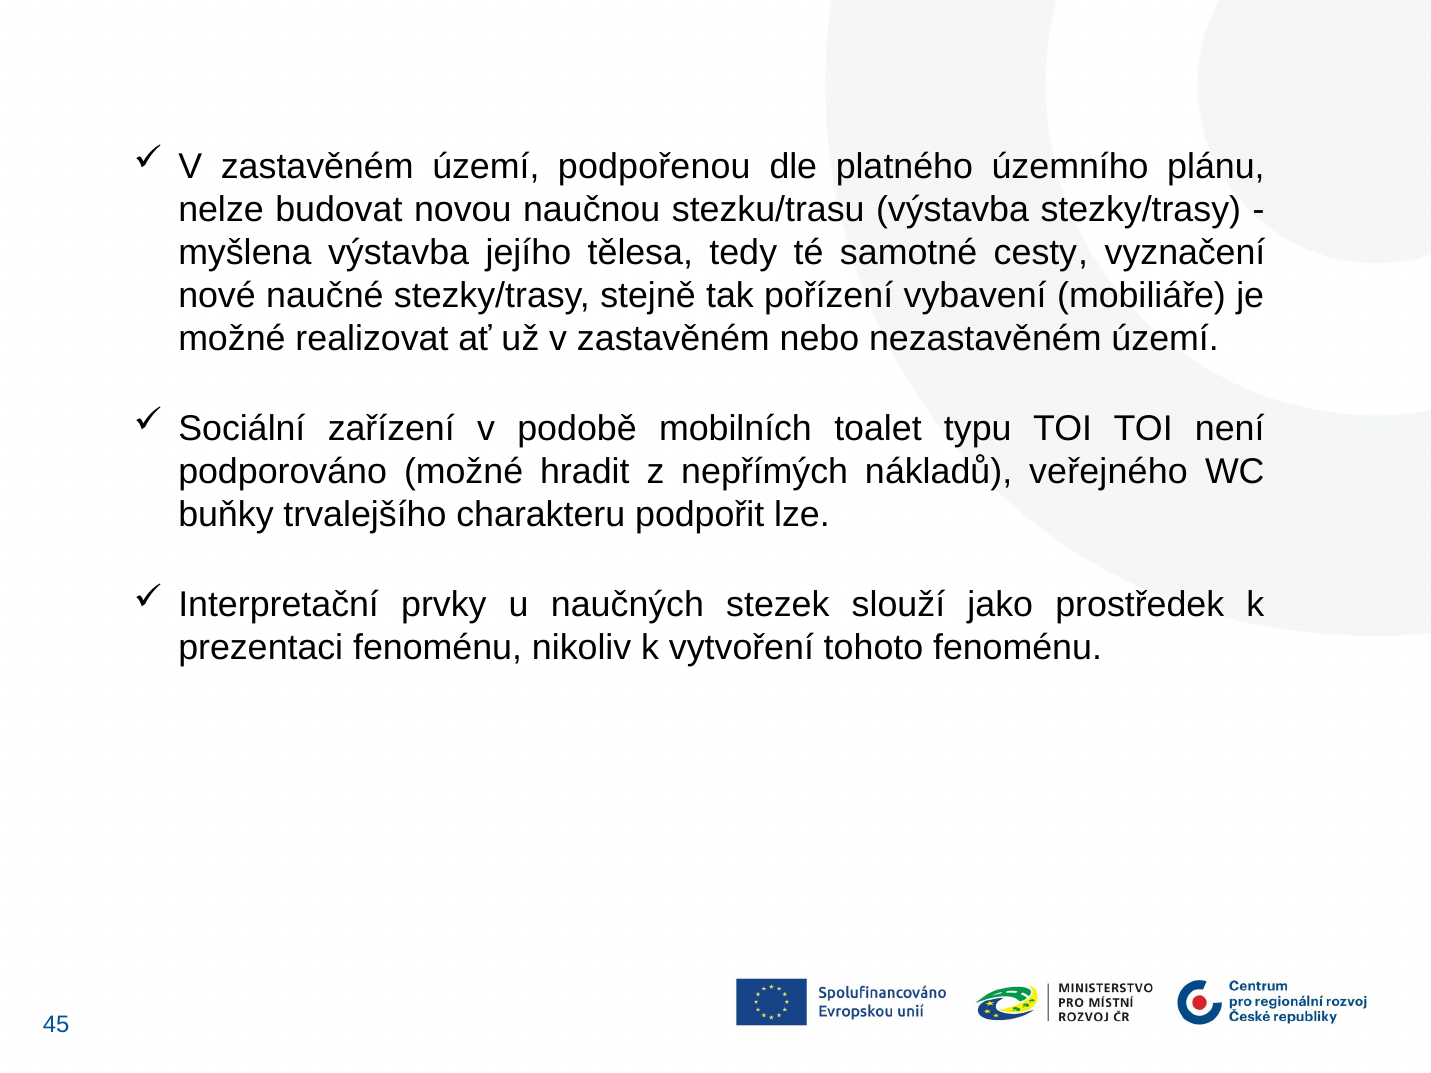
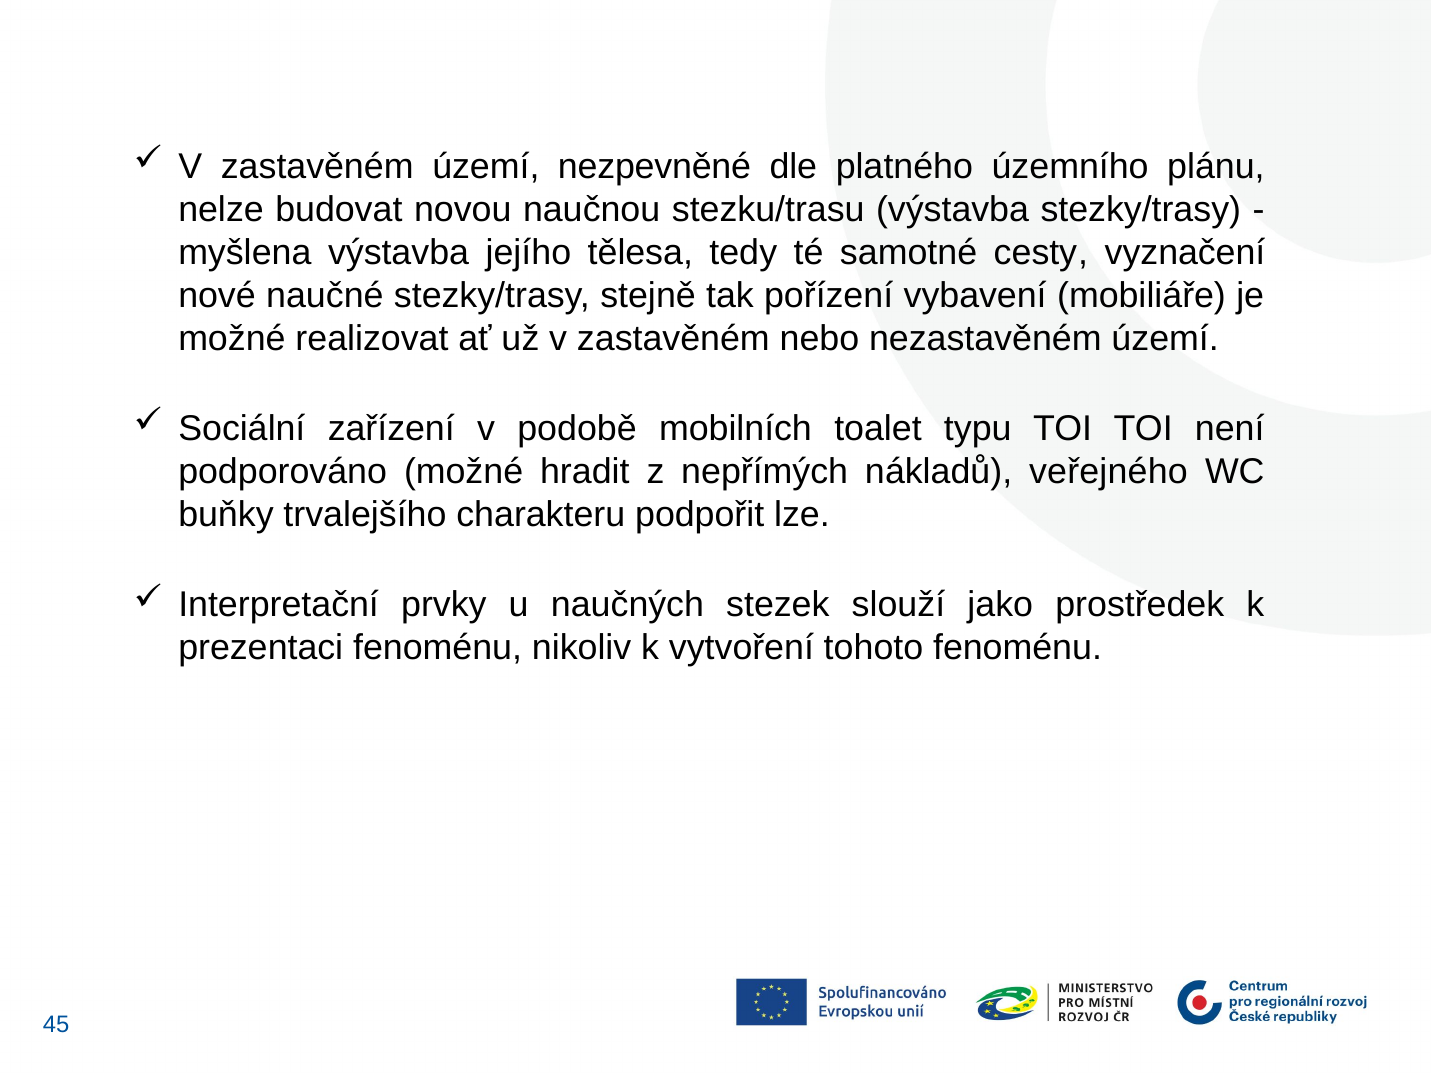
podpořenou: podpořenou -> nezpevněné (654, 167)
